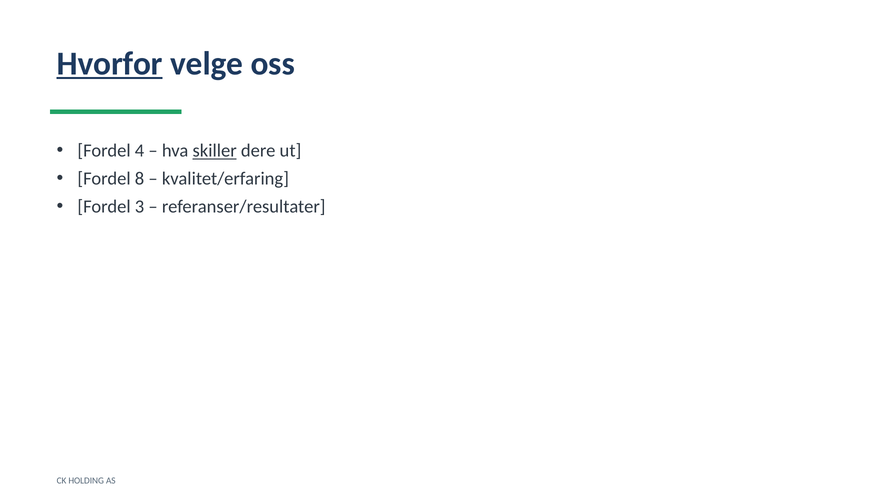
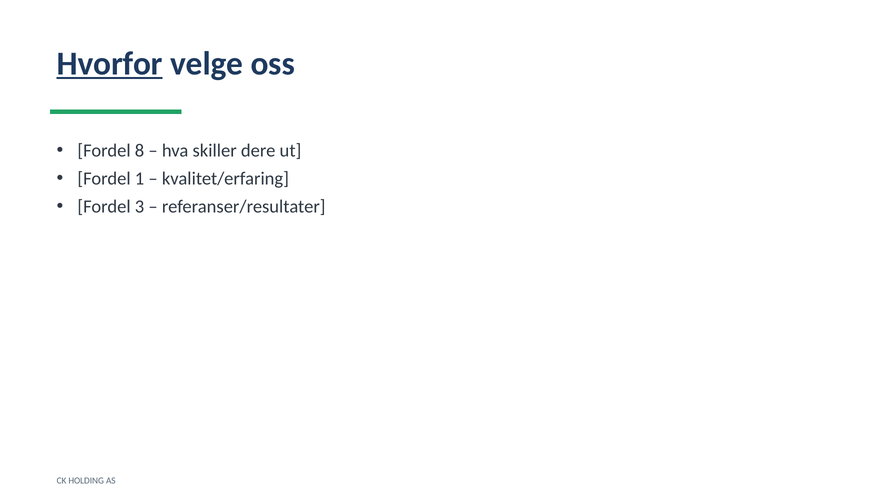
4: 4 -> 8 (140, 151)
skiller underline: present -> none (215, 151)
8: 8 -> 1 (140, 179)
